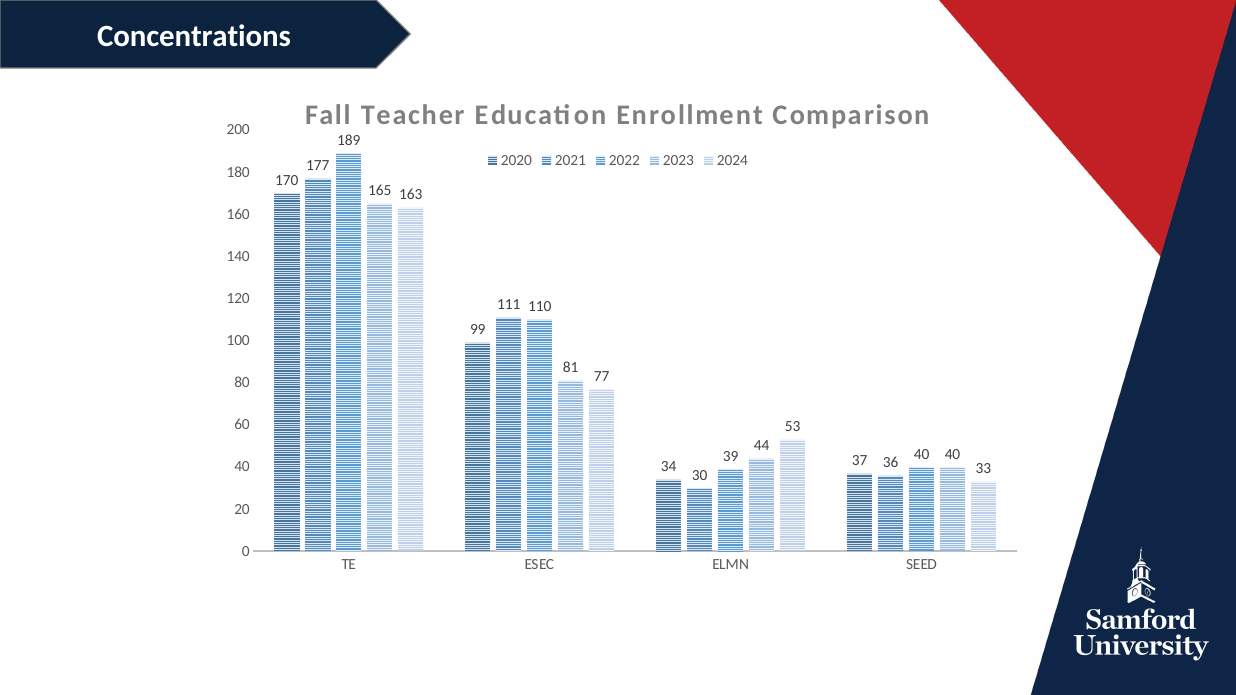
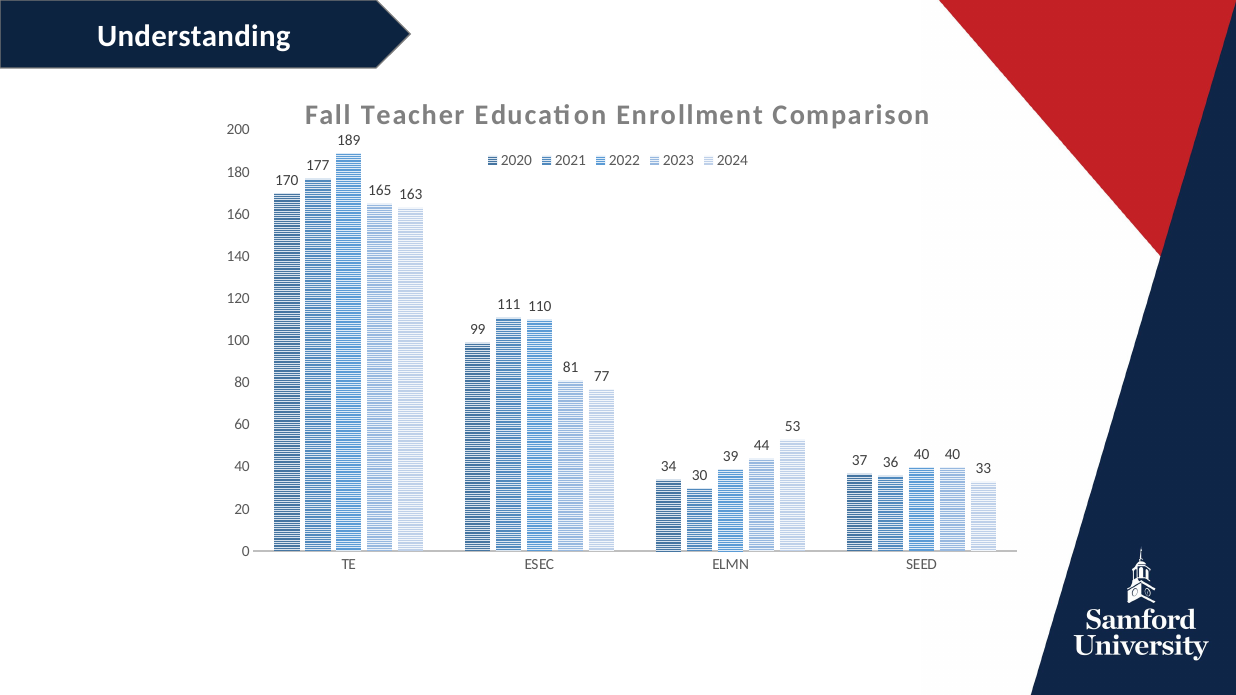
Concentrations: Concentrations -> Understanding (194, 36)
